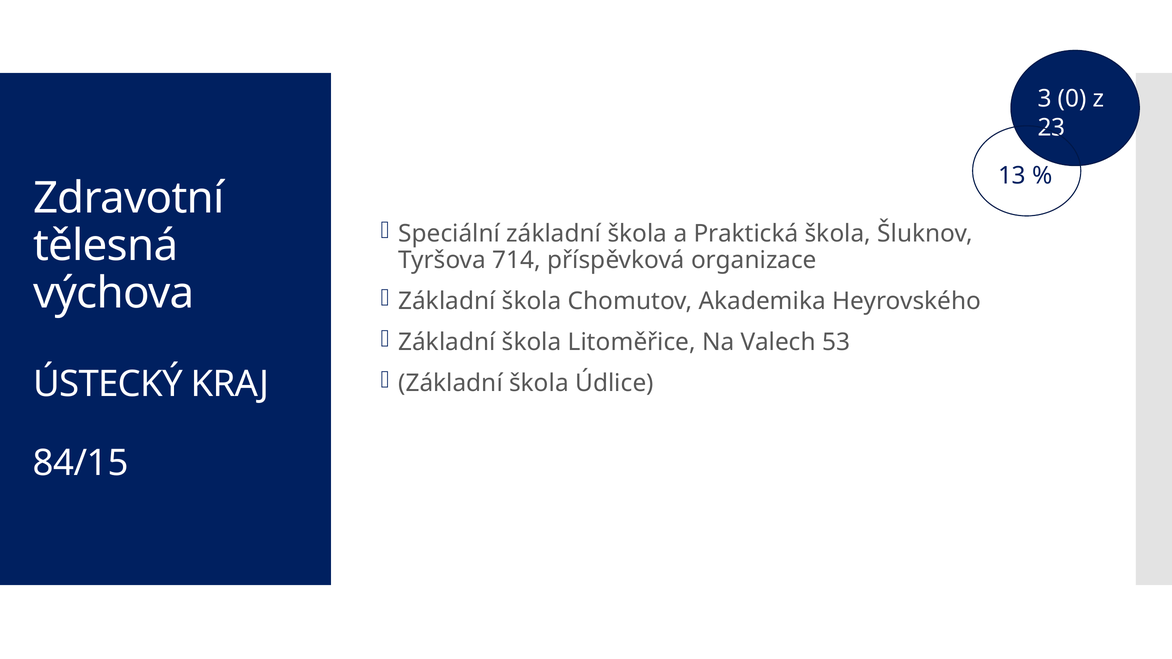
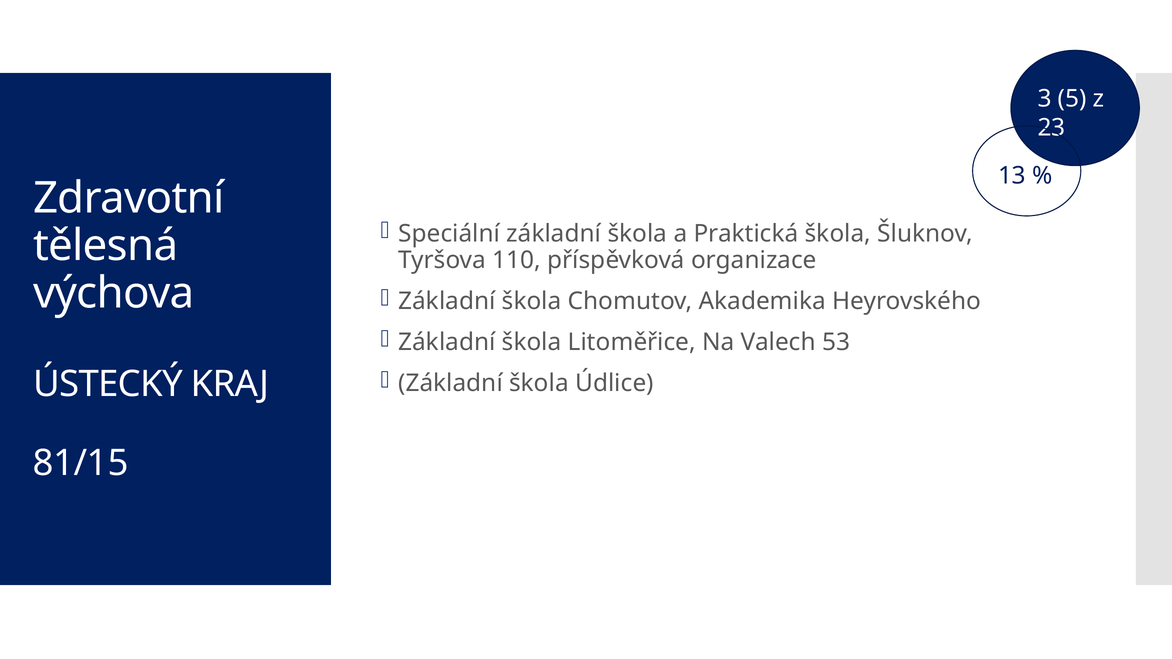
0: 0 -> 5 (1072, 98)
714: 714 -> 110 (517, 260)
84/15: 84/15 -> 81/15 (81, 463)
